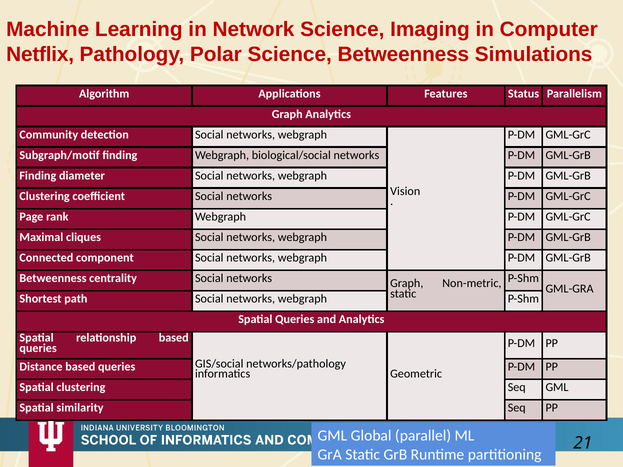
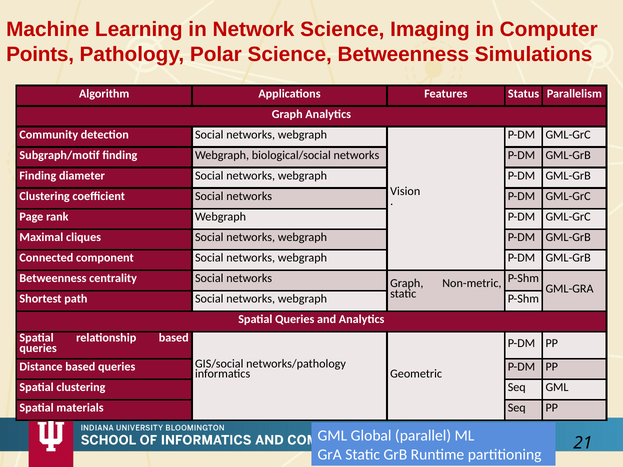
Netflix: Netflix -> Points (40, 54)
similarity: similarity -> materials (80, 408)
